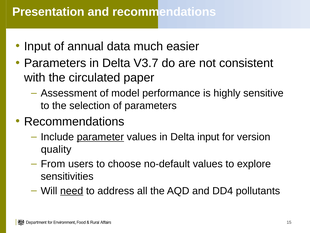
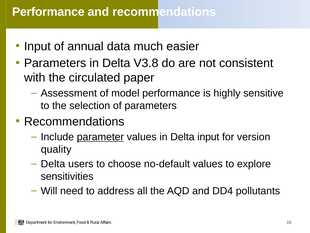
Presentation: Presentation -> Performance (48, 12)
V3.7: V3.7 -> V3.8 (146, 63)
From: From -> Delta (53, 164)
need underline: present -> none (72, 190)
